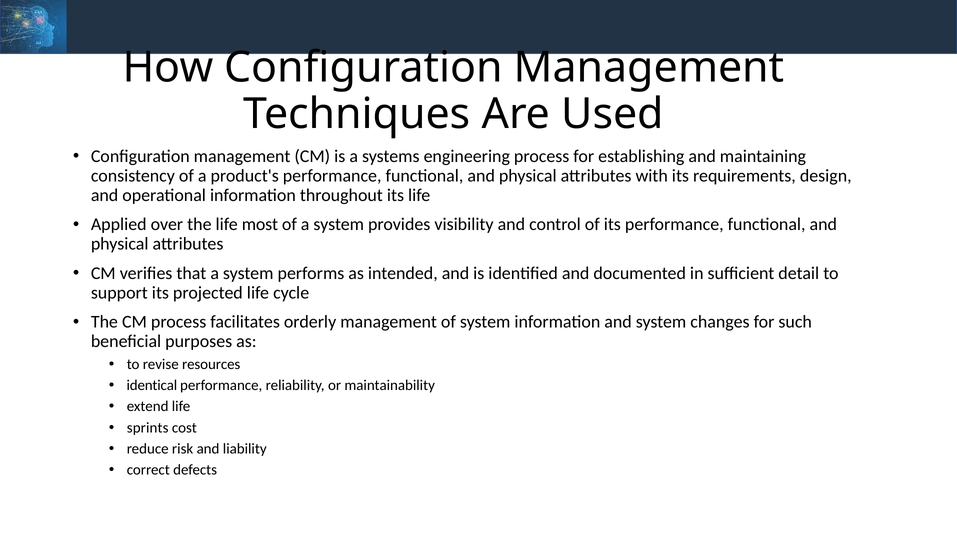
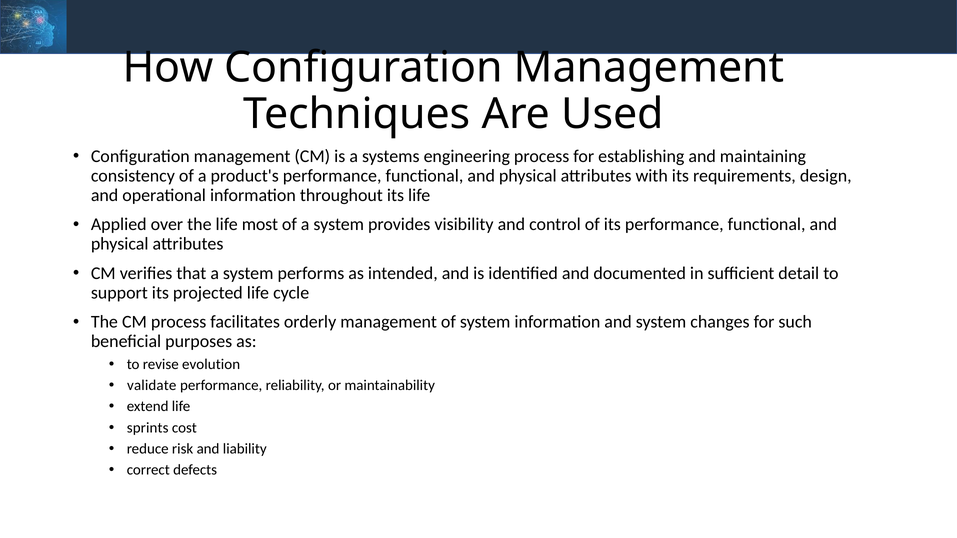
resources: resources -> evolution (211, 364)
identical: identical -> validate (152, 386)
